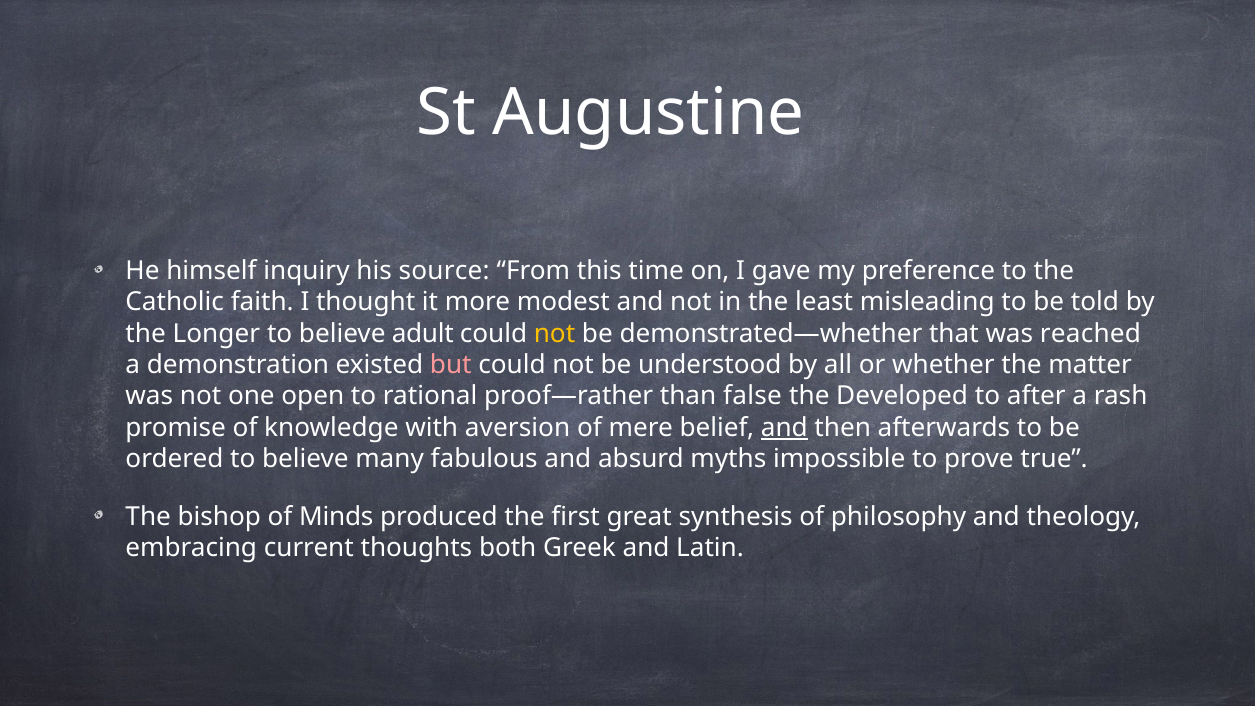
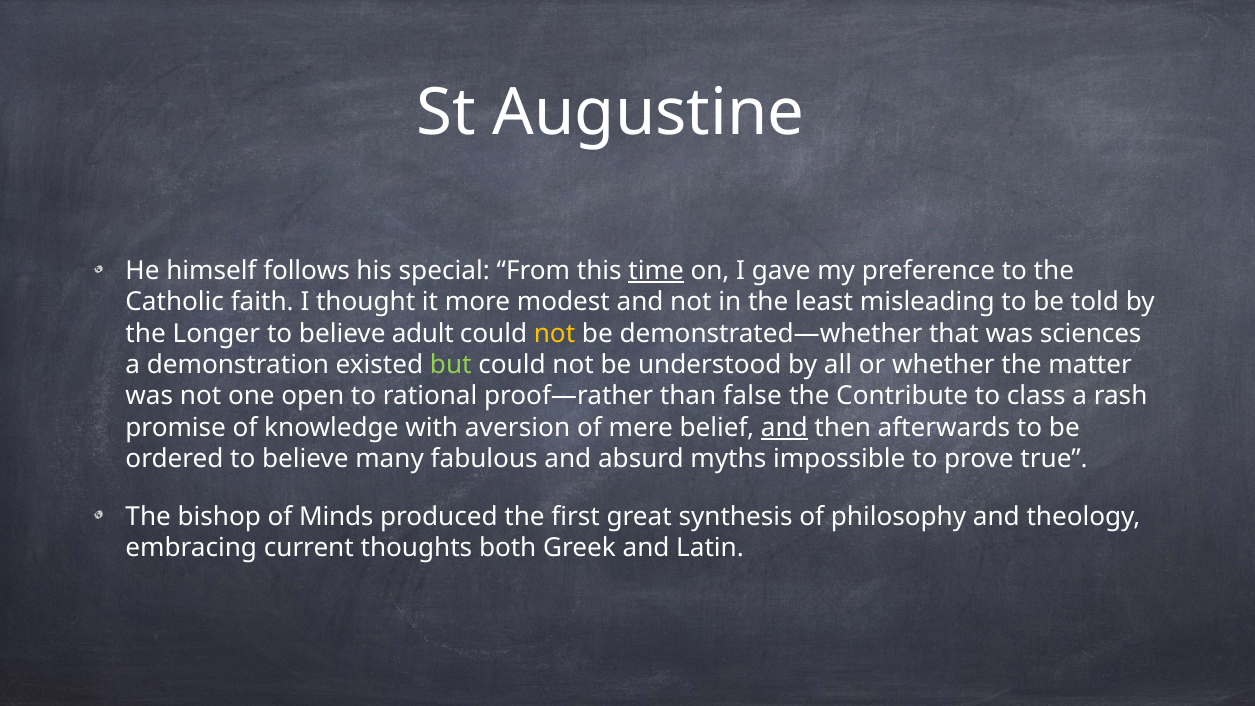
inquiry: inquiry -> follows (307, 271)
source: source -> special (444, 271)
time underline: none -> present (656, 271)
reached: reached -> sciences (1091, 334)
but colour: pink -> light green (451, 365)
Developed: Developed -> Contribute (902, 396)
after: after -> class (1036, 396)
